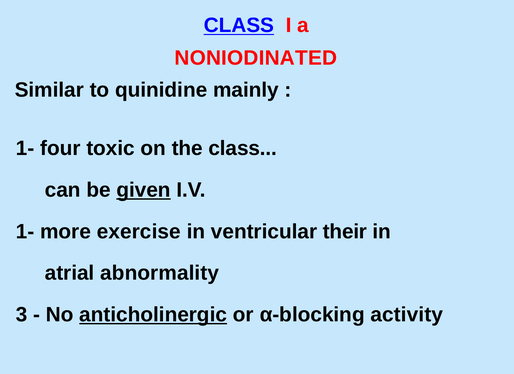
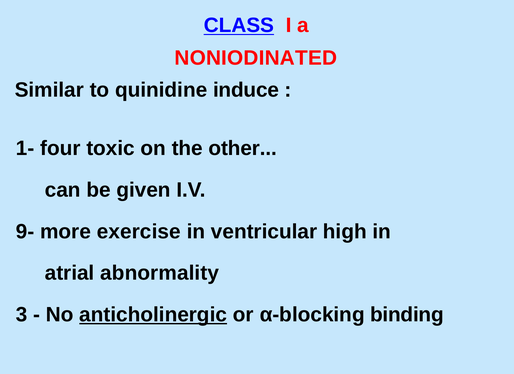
mainly: mainly -> induce (246, 90)
the class: class -> other (243, 148)
given underline: present -> none (144, 190)
1-: 1- -> 9- (25, 231)
their: their -> high (345, 231)
activity: activity -> binding (407, 314)
